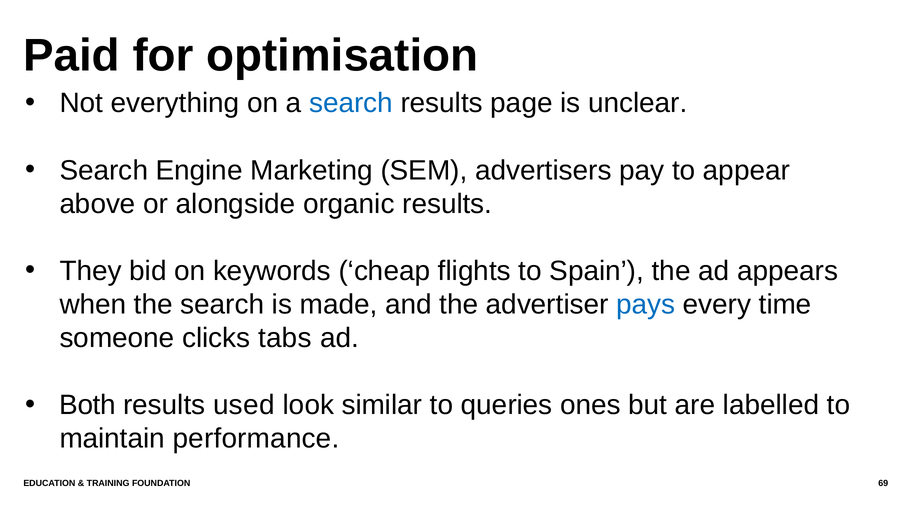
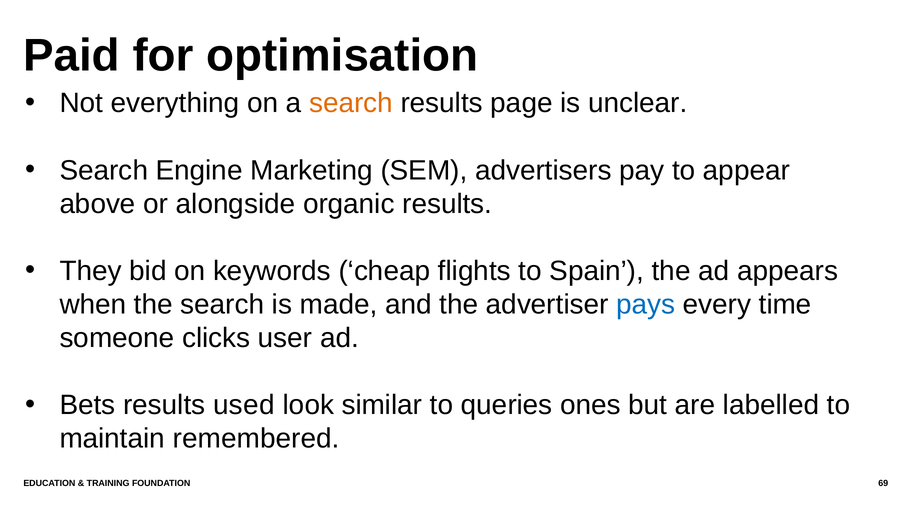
search colour: blue -> orange (351, 103)
tabs: tabs -> user (285, 338)
Both: Both -> Bets (88, 405)
performance: performance -> remembered (256, 439)
